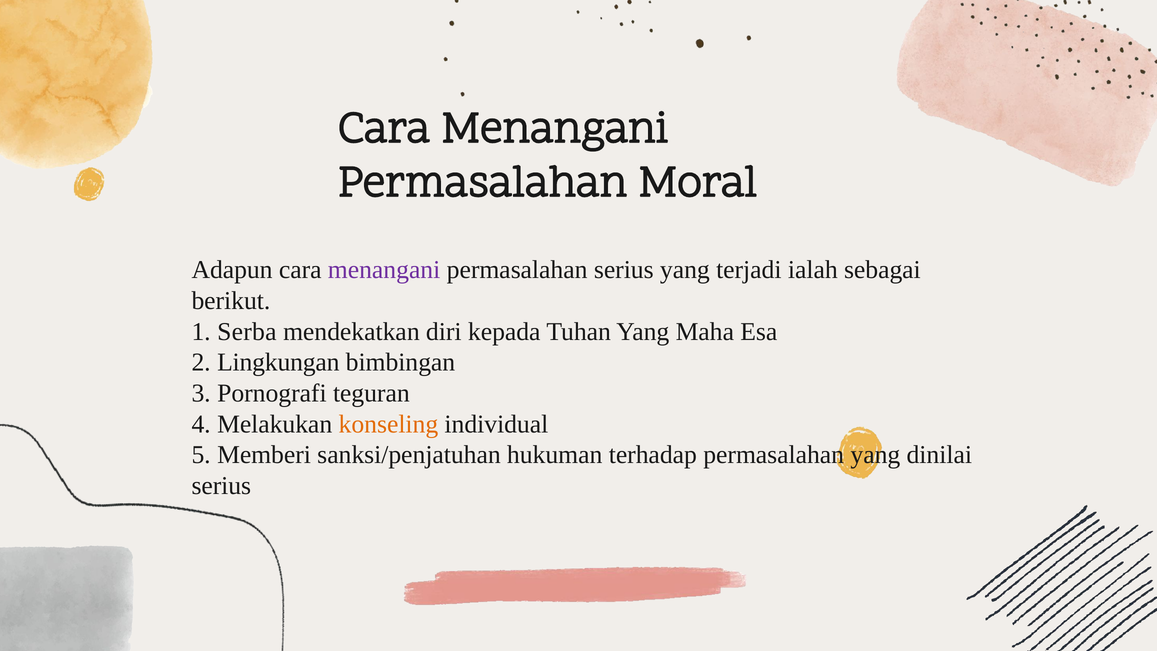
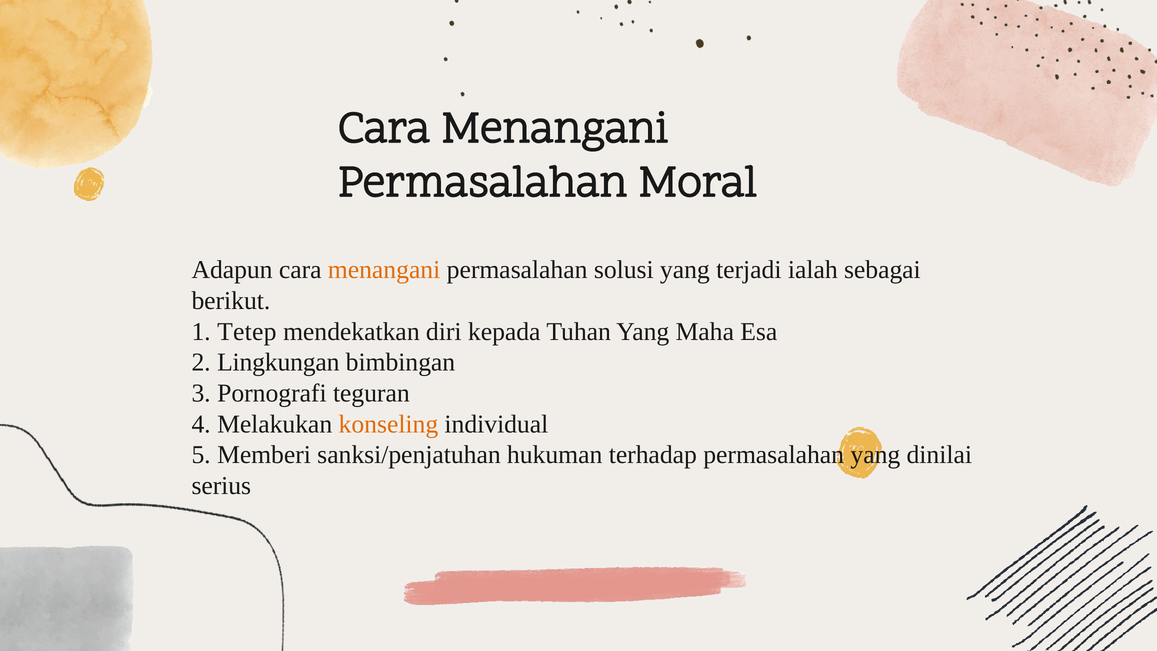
menangani colour: purple -> orange (384, 270)
permasalahan serius: serius -> solusi (624, 270)
Serba: Serba -> Tetep (247, 331)
